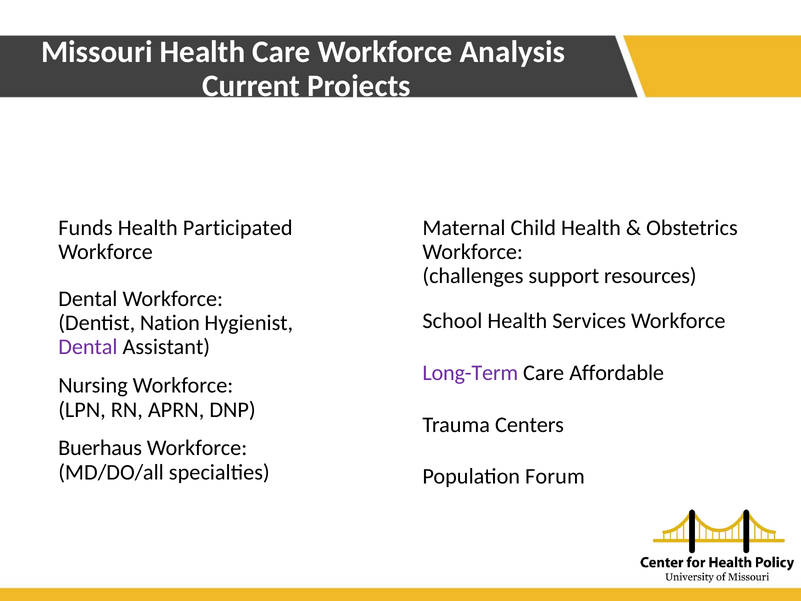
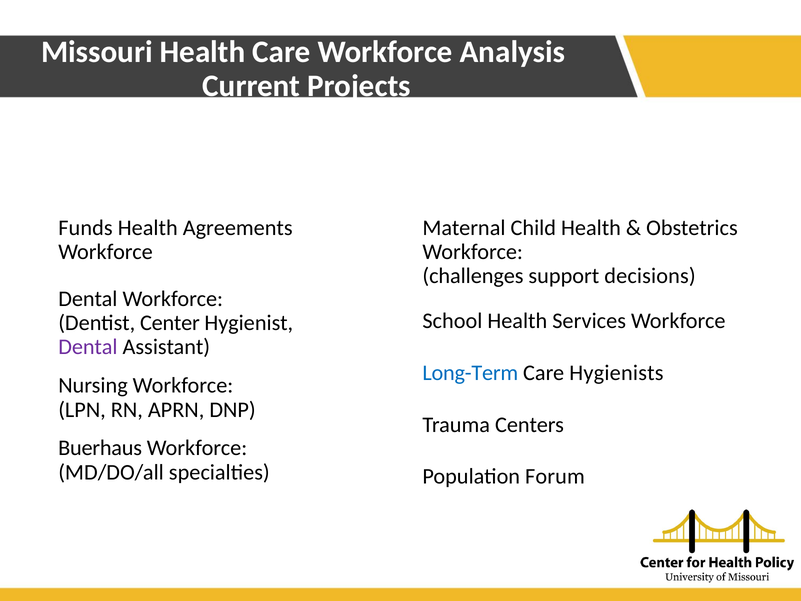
Participated: Participated -> Agreements (238, 228)
resources: resources -> decisions (650, 276)
Nation: Nation -> Center (170, 323)
Long-Term colour: purple -> blue (470, 373)
Affordable: Affordable -> Hygienists (616, 373)
